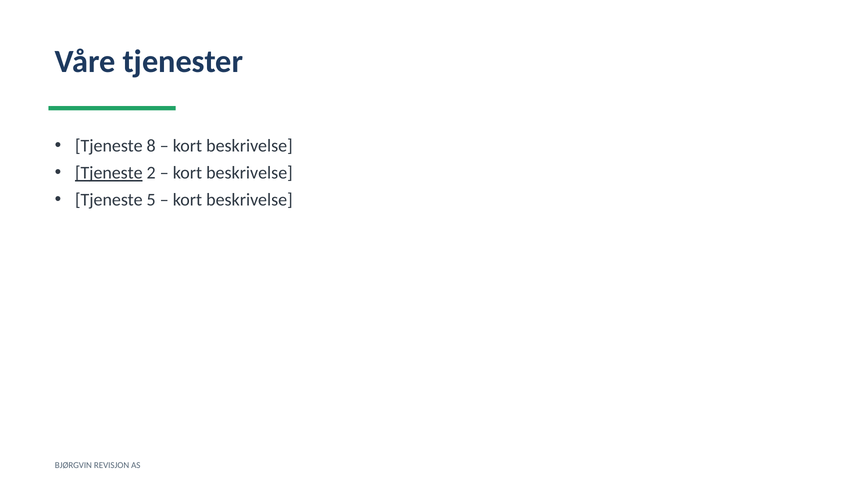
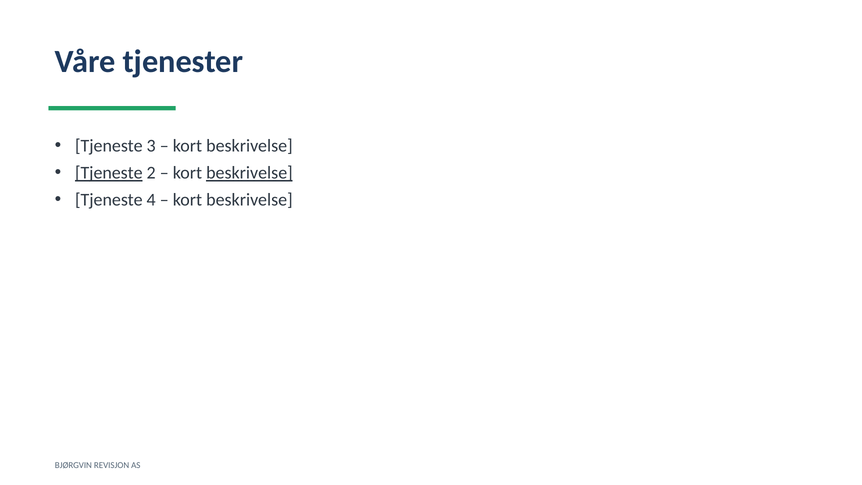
8: 8 -> 3 (151, 146)
beskrivelse underline: none -> present (249, 173)
5: 5 -> 4 (151, 200)
